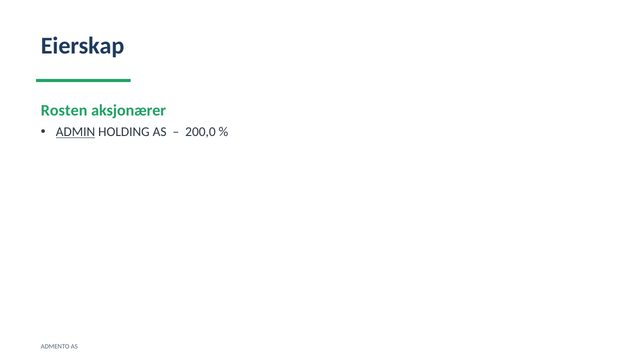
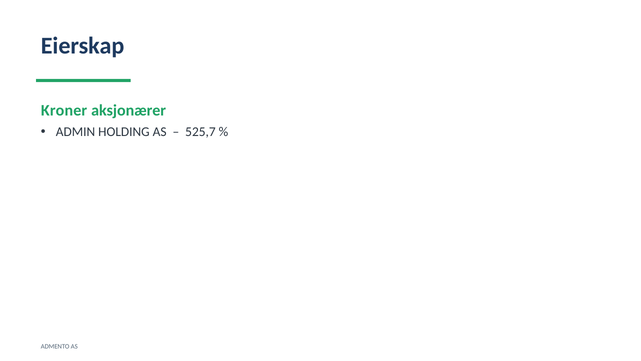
Rosten: Rosten -> Kroner (64, 110)
ADMIN underline: present -> none (75, 132)
200,0: 200,0 -> 525,7 (200, 132)
